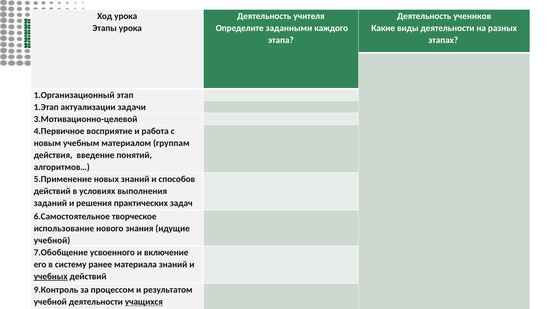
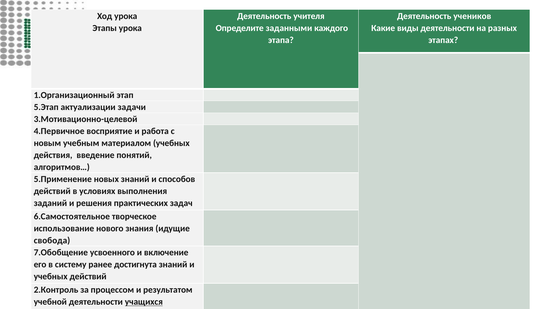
1.Этап: 1.Этап -> 5.Этап (46, 107)
материалом группам: группам -> учебных (171, 143)
учебной: учебной -> свобода (52, 240)
материала: материала -> достигнута (135, 264)
учебных underline: present -> none (51, 276)
9.Контроль: 9.Контроль -> 2.Контроль (56, 290)
